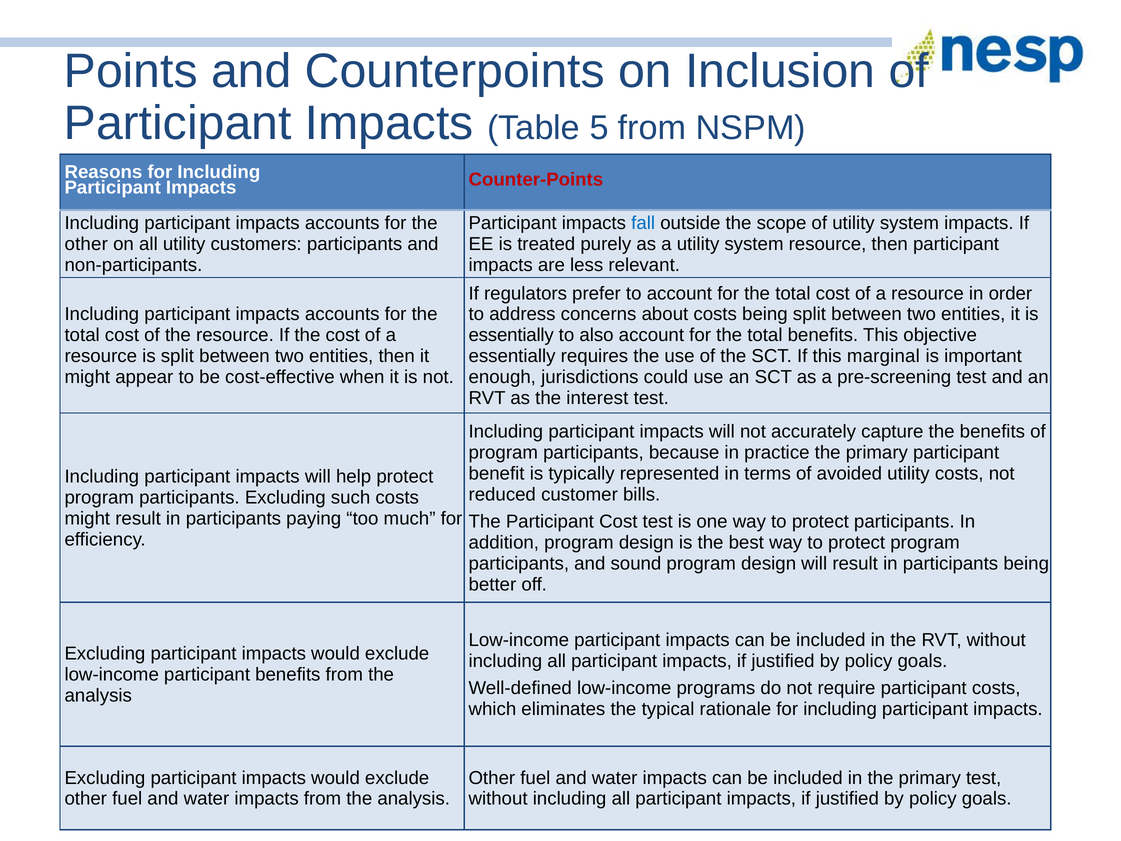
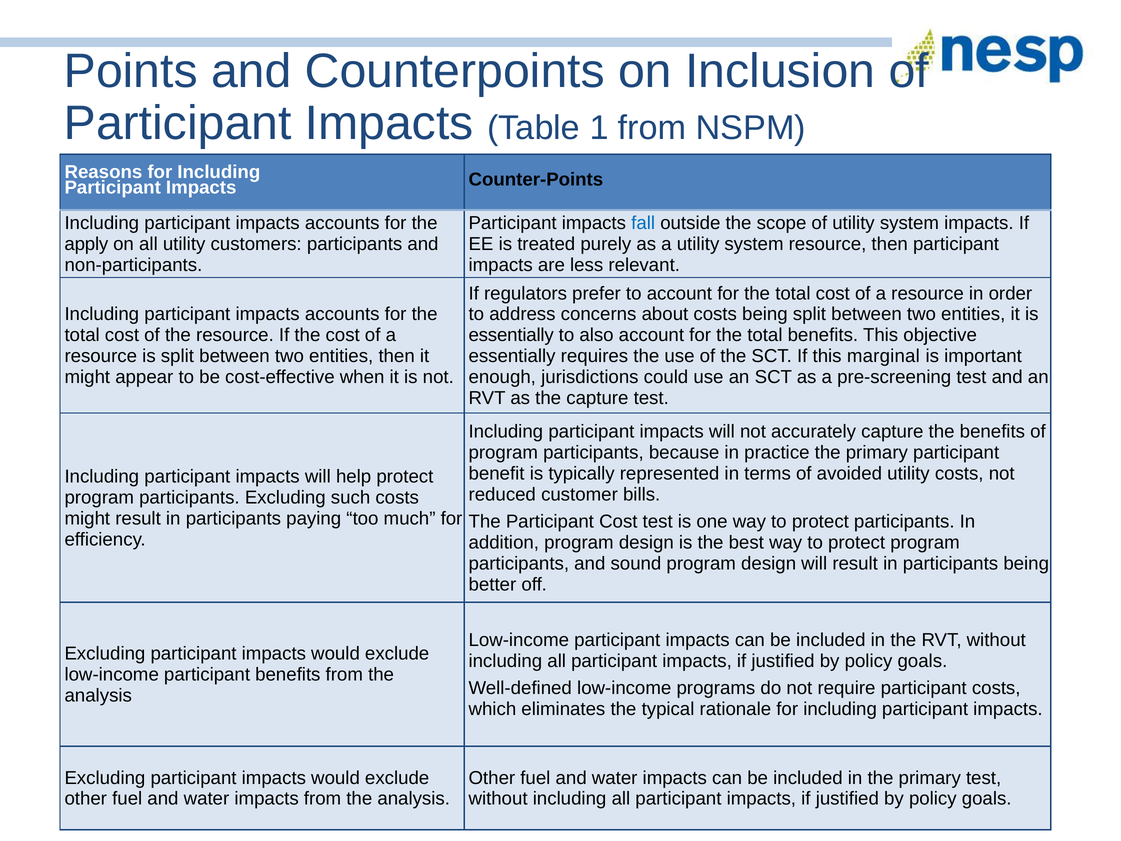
5: 5 -> 1 (599, 128)
Counter-Points colour: red -> black (536, 180)
other: other -> apply (86, 244)
the interest: interest -> capture (597, 398)
